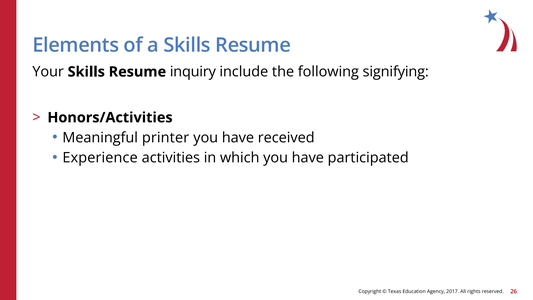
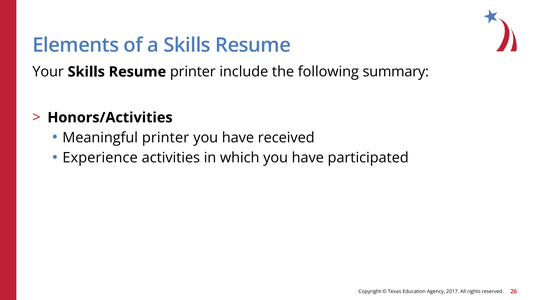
Resume inquiry: inquiry -> printer (193, 72)
signifying: signifying -> summary (396, 72)
